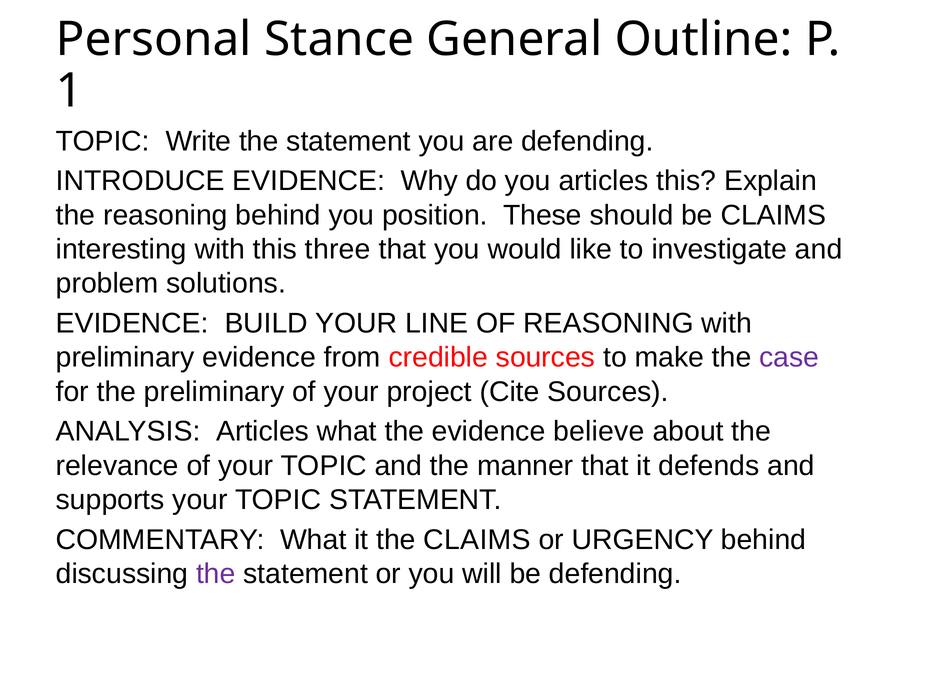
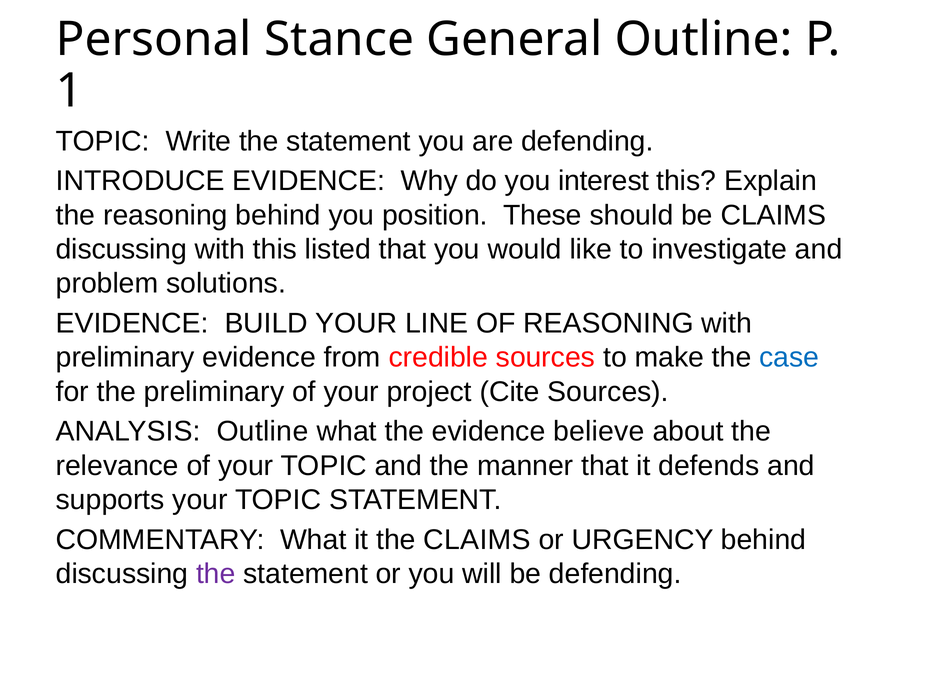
you articles: articles -> interest (604, 181)
interesting: interesting -> discussing (121, 249)
three: three -> listed (338, 249)
case colour: purple -> blue (789, 357)
ANALYSIS Articles: Articles -> Outline (262, 431)
